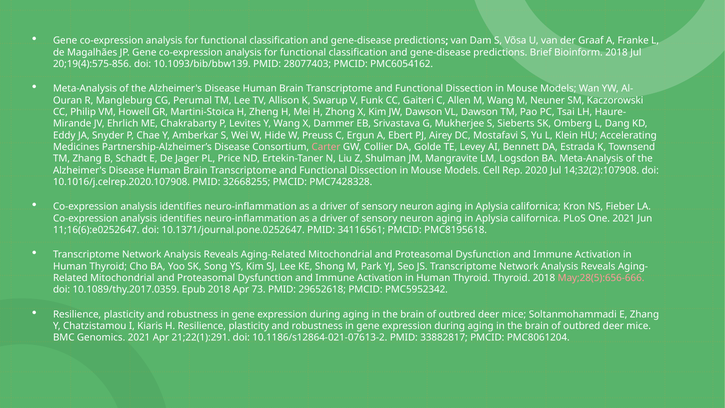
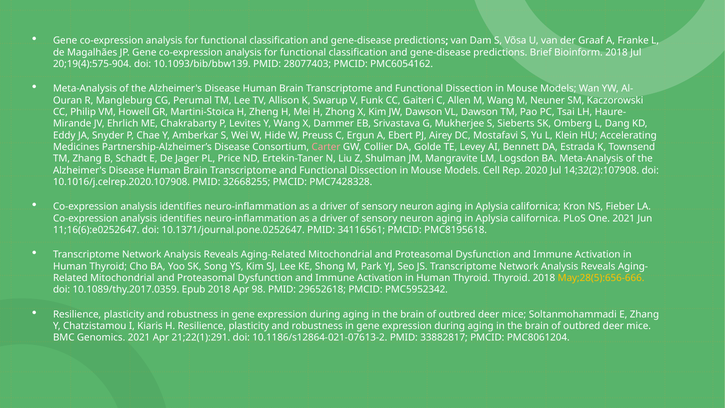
20;19(4):575-856: 20;19(4):575-856 -> 20;19(4):575-904 (92, 64)
May;28(5):656-666 colour: pink -> yellow (601, 278)
73: 73 -> 98 (259, 290)
